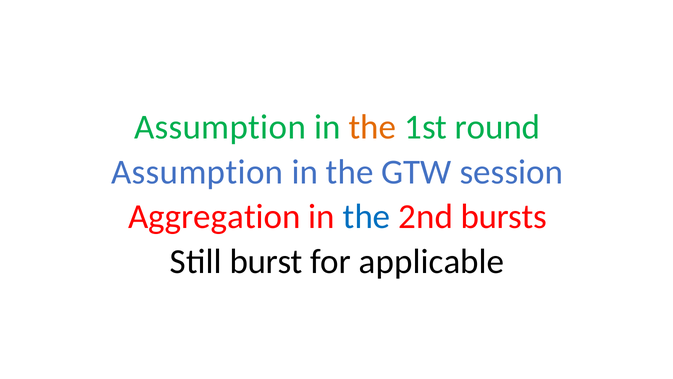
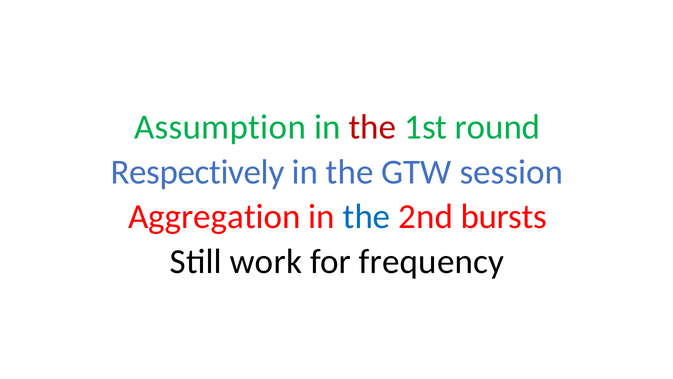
the colour: orange -> red (372, 127)
Assumption: Assumption -> Respectively (198, 172)
burst: burst -> work (266, 262)
applicable: applicable -> frequency (431, 262)
